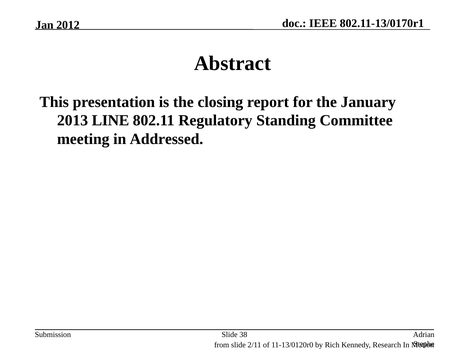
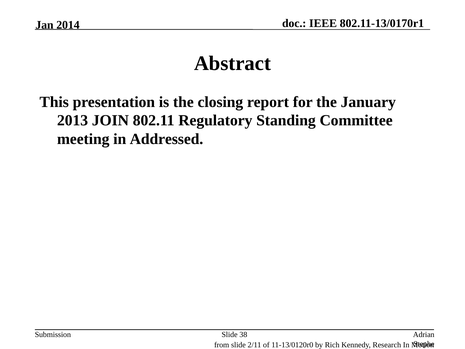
2012: 2012 -> 2014 (68, 25)
LINE: LINE -> JOIN (110, 120)
